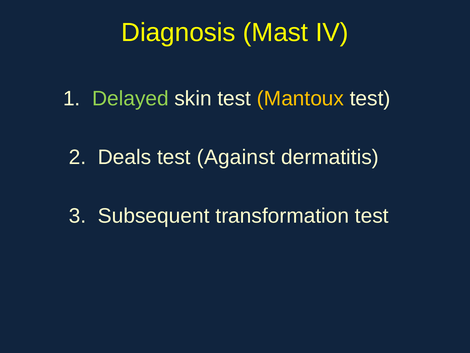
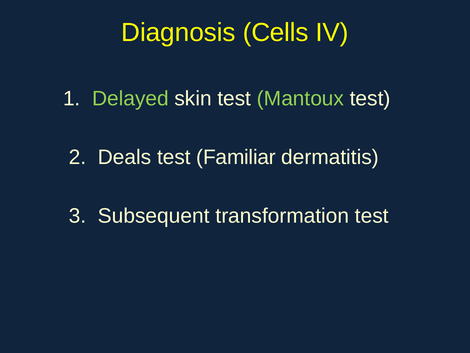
Mast: Mast -> Cells (276, 32)
Mantoux colour: yellow -> light green (301, 99)
Against: Against -> Familiar (236, 157)
